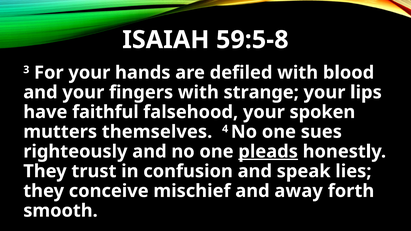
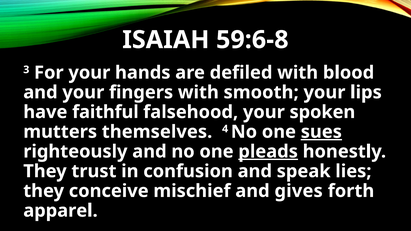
59:5-8: 59:5-8 -> 59:6-8 (252, 40)
strange: strange -> smooth (261, 92)
sues underline: none -> present (321, 132)
away: away -> gives (299, 191)
smooth: smooth -> apparel (60, 211)
